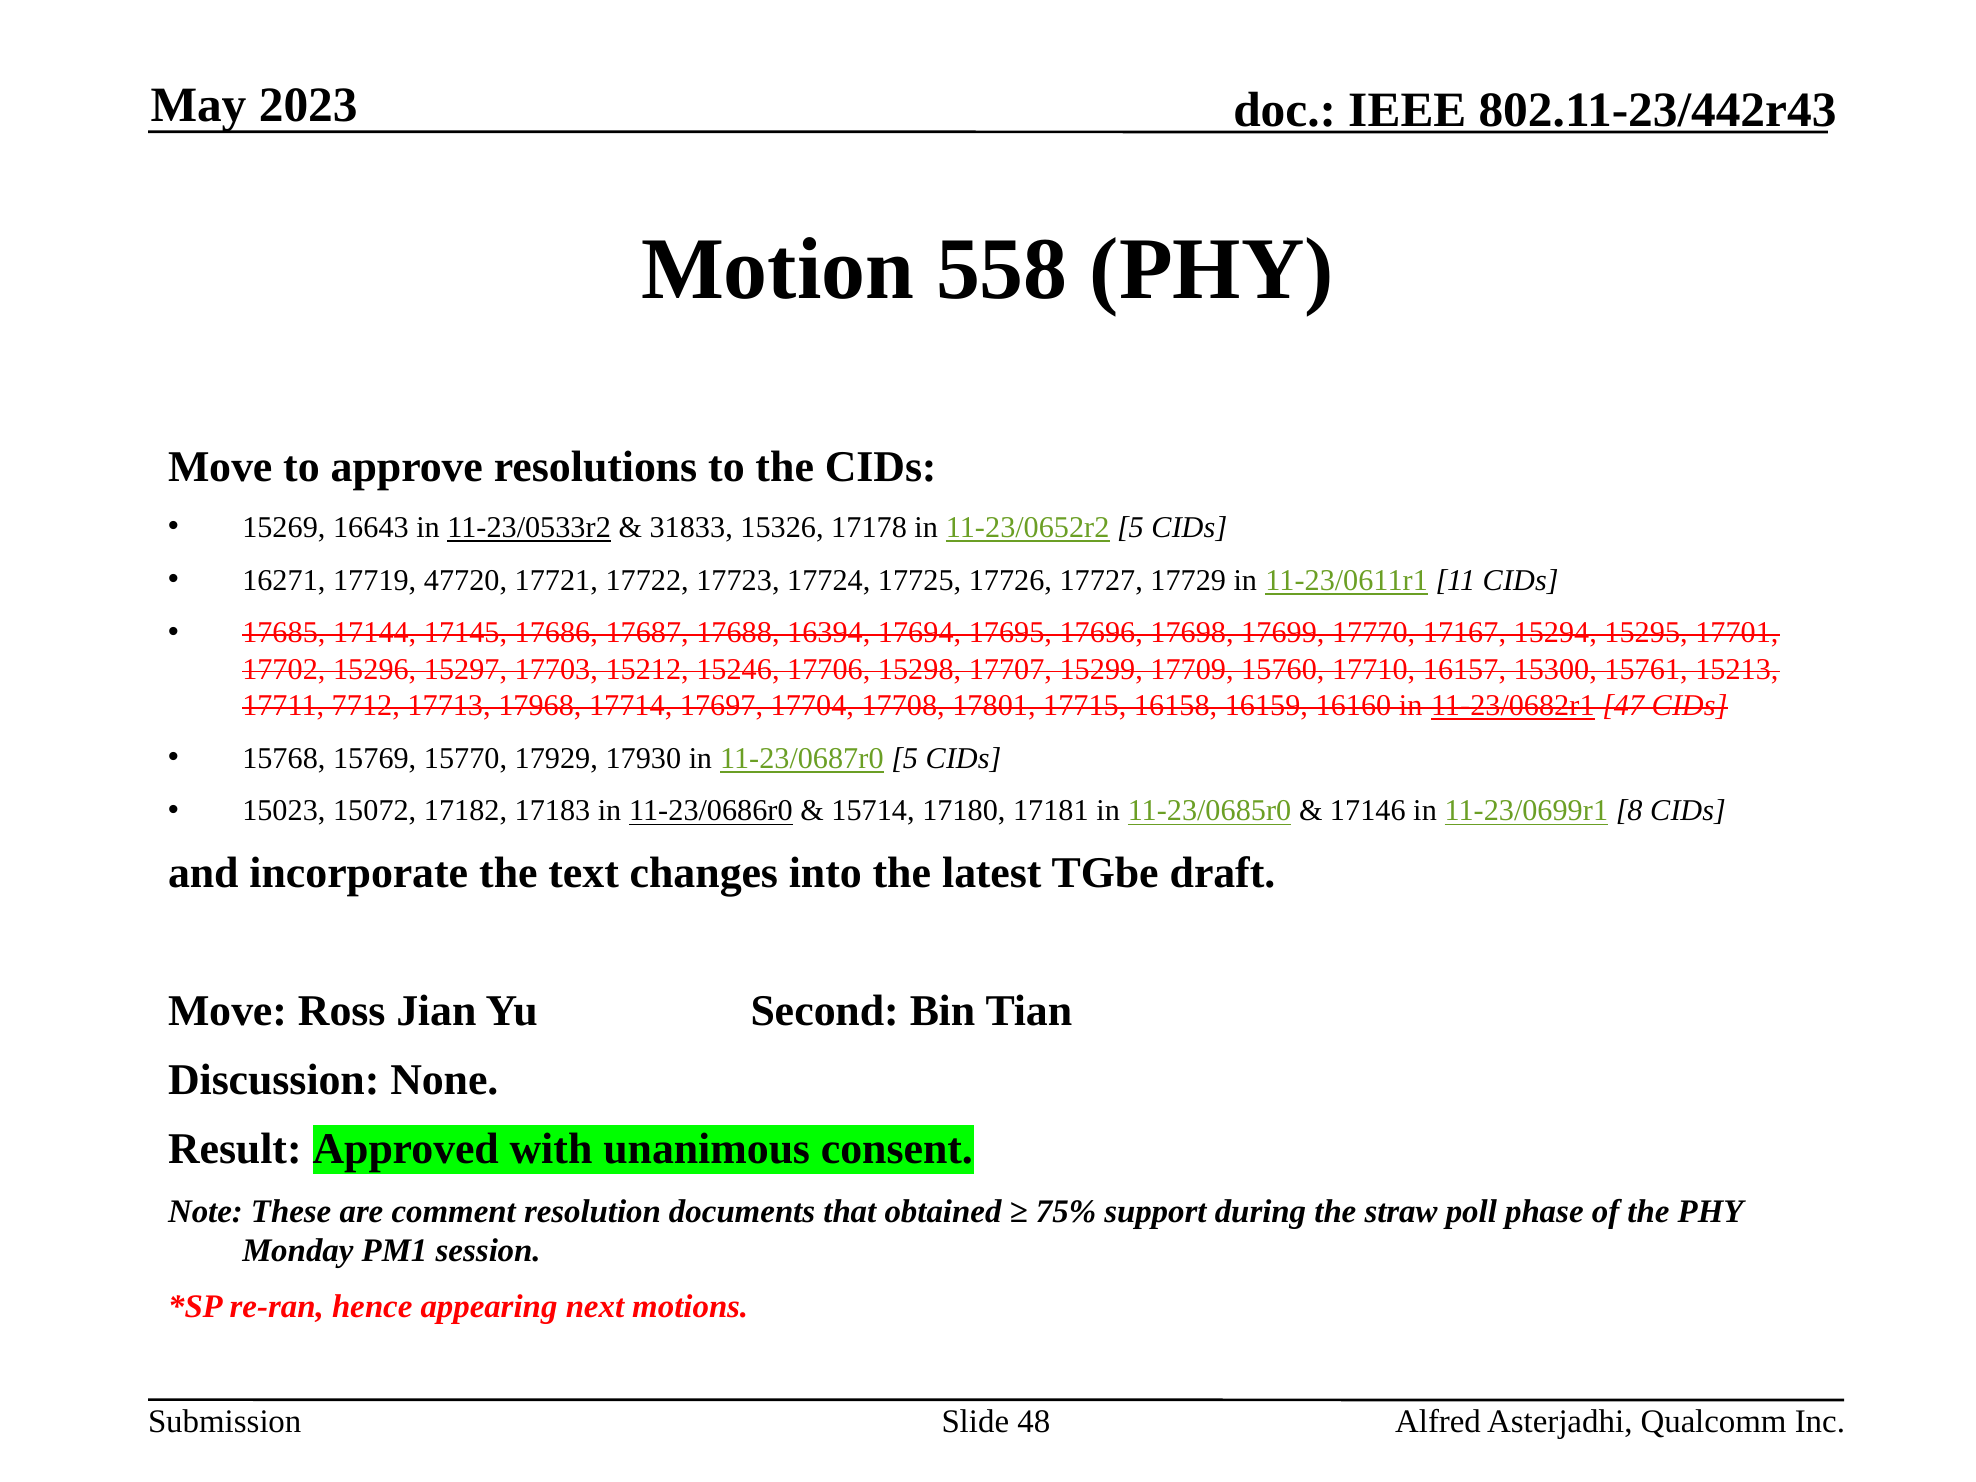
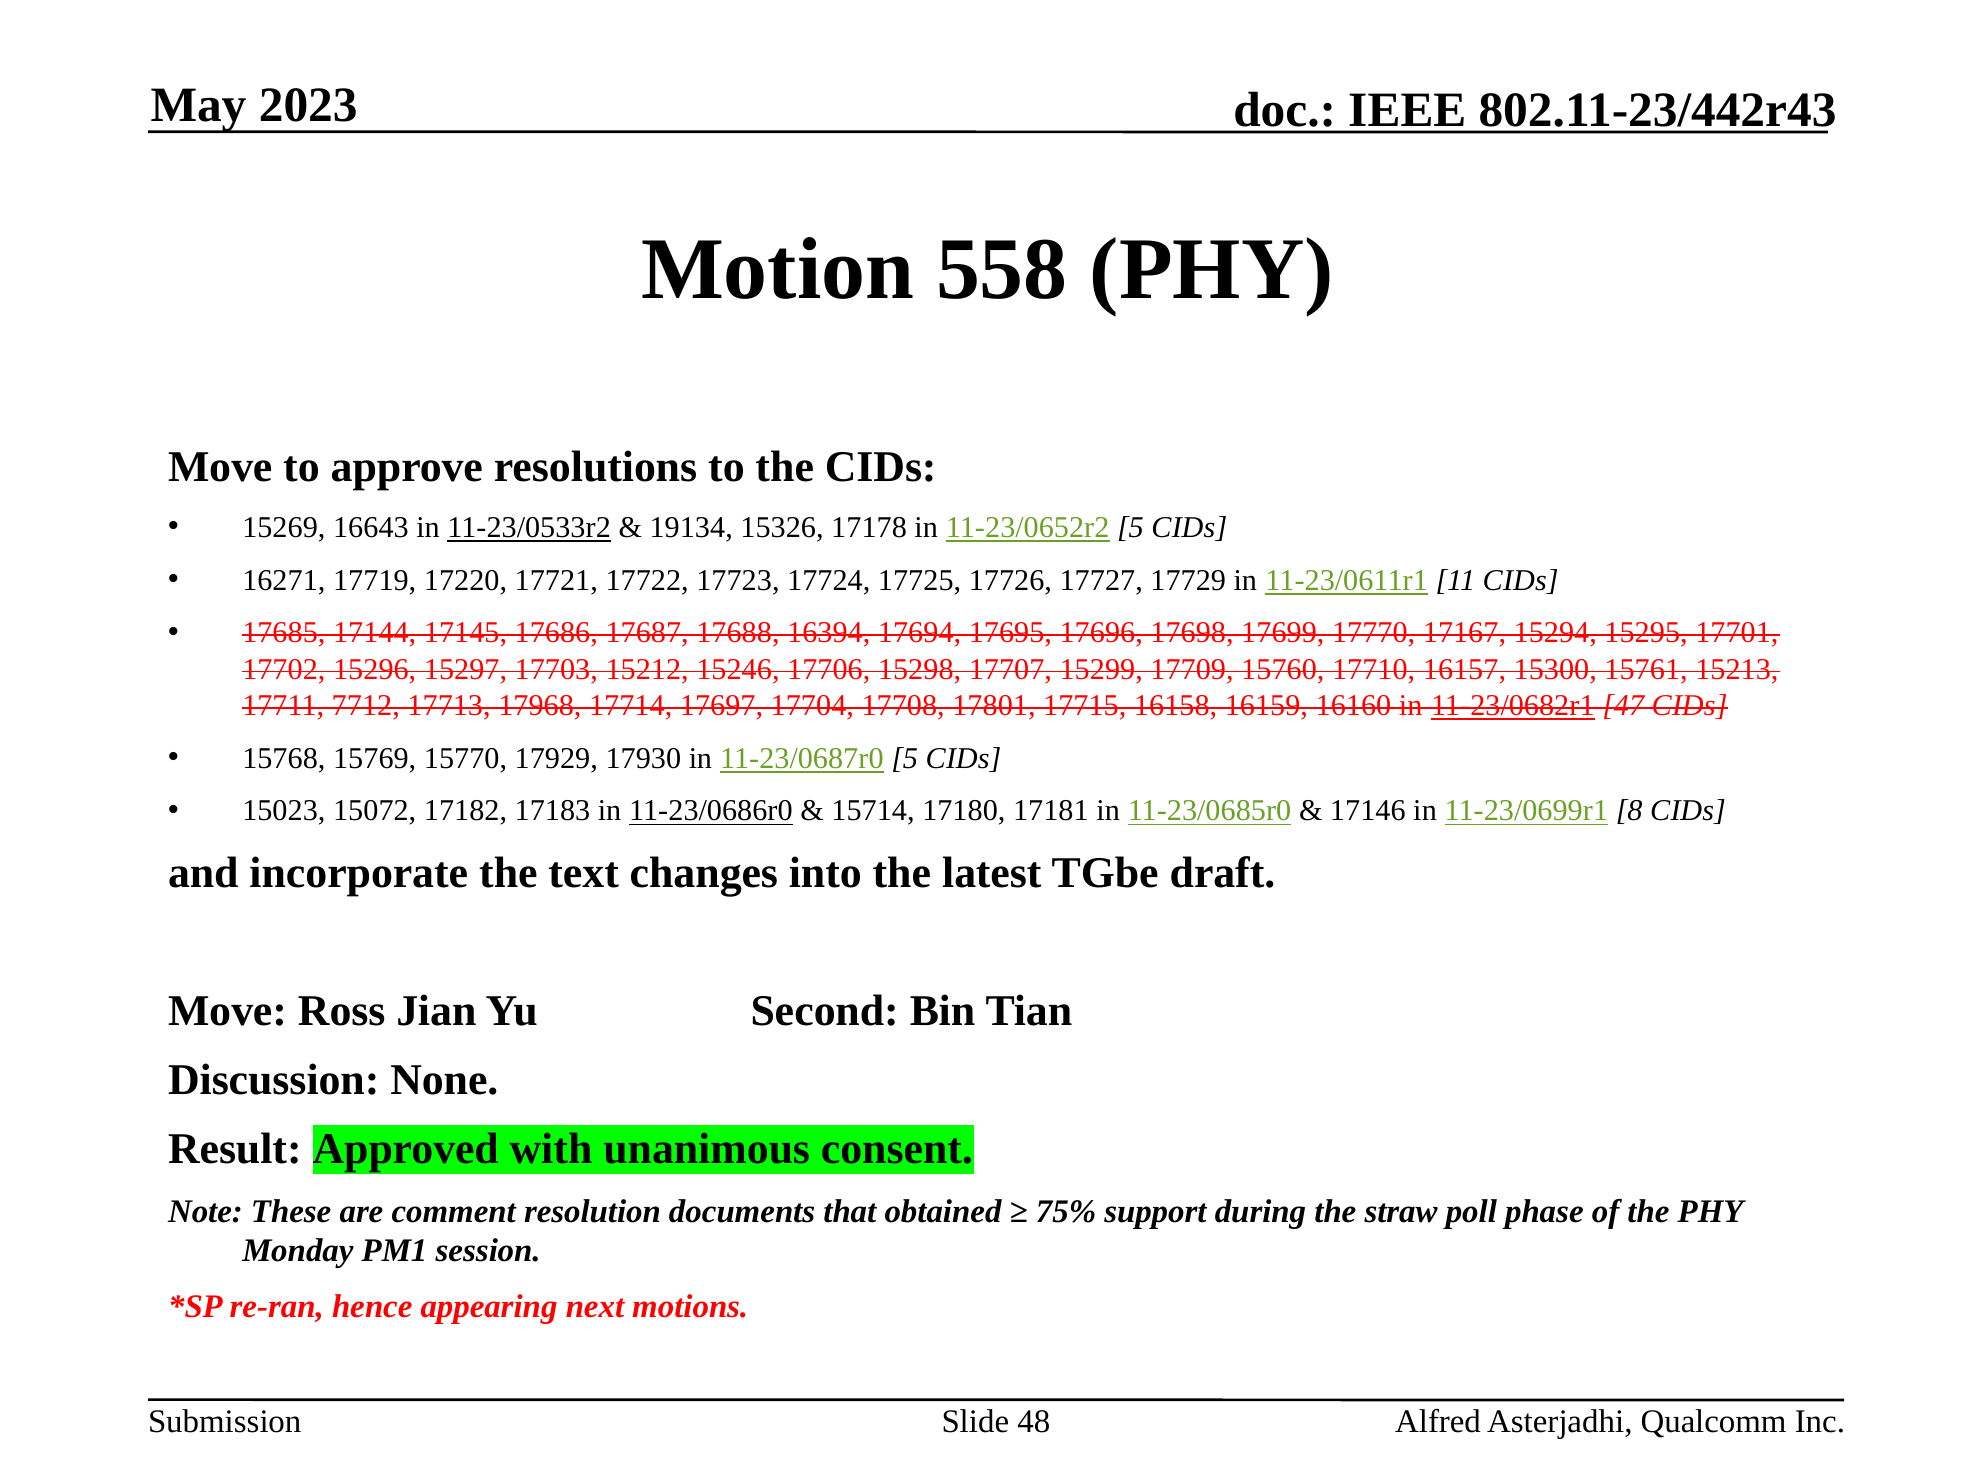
31833: 31833 -> 19134 (691, 527)
47720: 47720 -> 17220 (465, 580)
